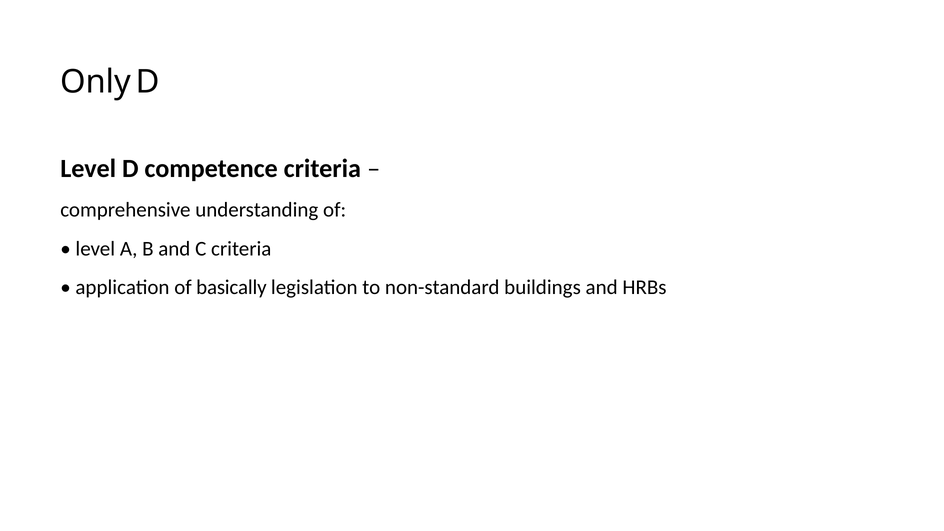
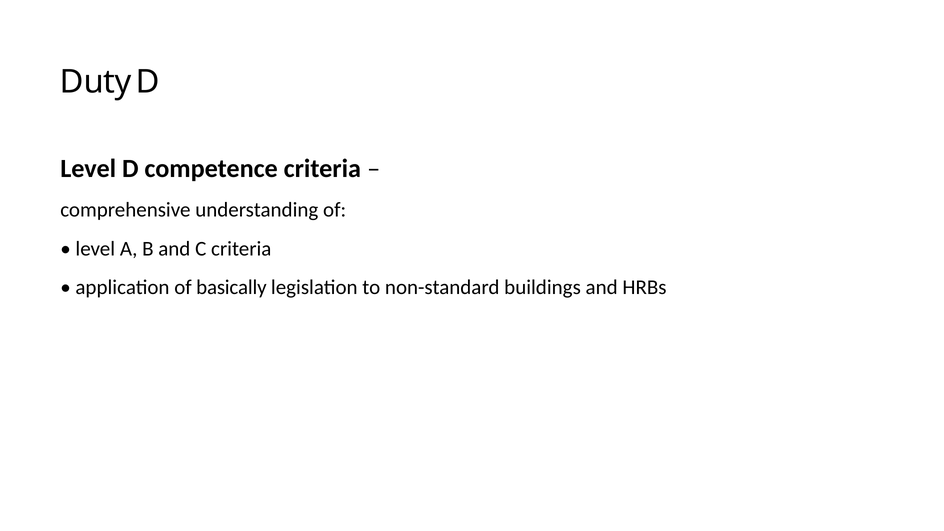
Only: Only -> Duty (96, 82)
